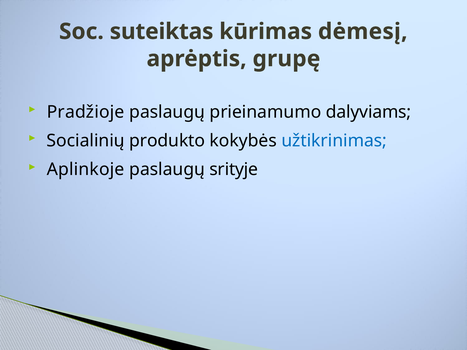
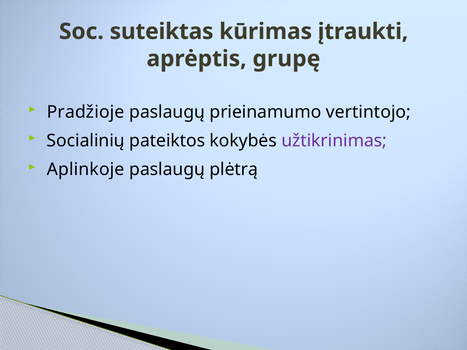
dėmesį: dėmesį -> įtraukti (363, 32)
dalyviams: dalyviams -> vertintojo (368, 112)
produkto: produkto -> pateiktos (167, 141)
užtikrinimas colour: blue -> purple (334, 141)
srityje: srityje -> plėtrą (234, 170)
